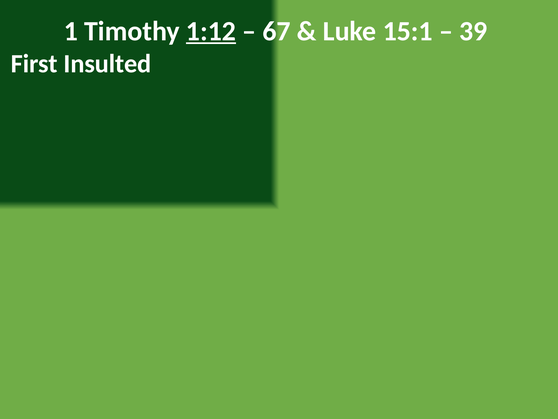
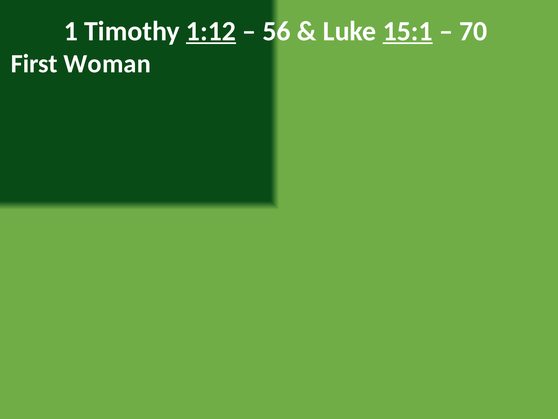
67: 67 -> 56 (277, 31)
15:1 underline: none -> present (408, 31)
39: 39 -> 70 (473, 31)
Insulted: Insulted -> Woman (107, 64)
